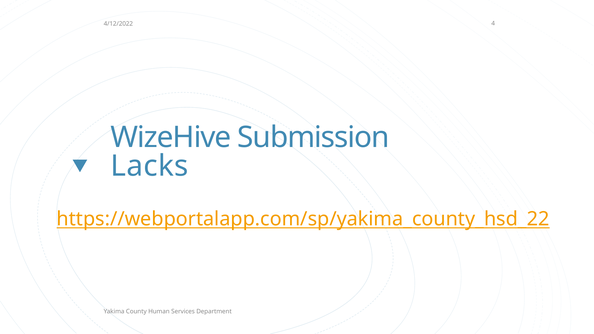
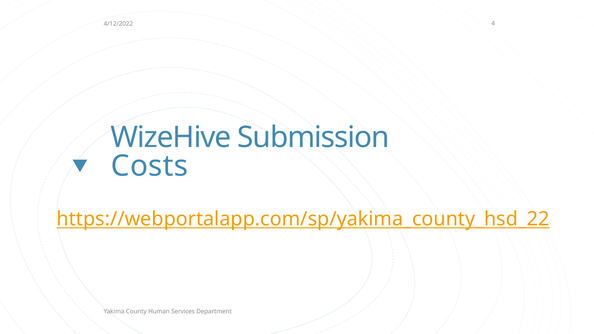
Lacks: Lacks -> Costs (150, 166)
